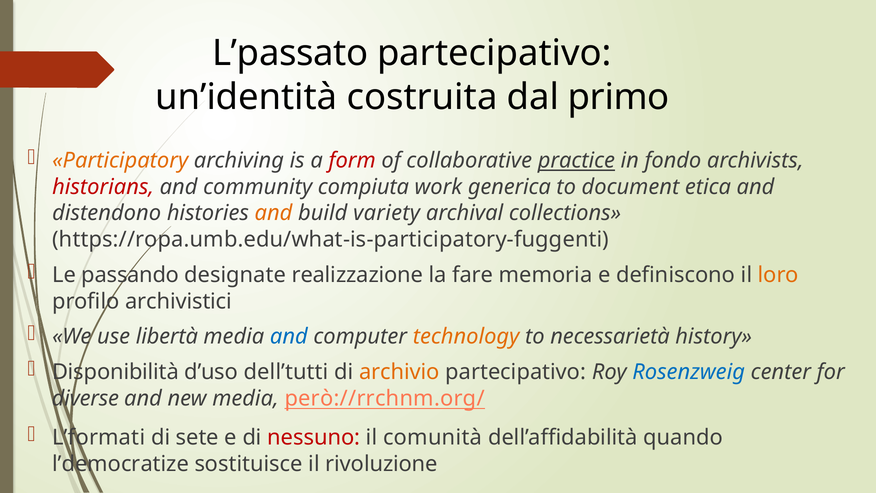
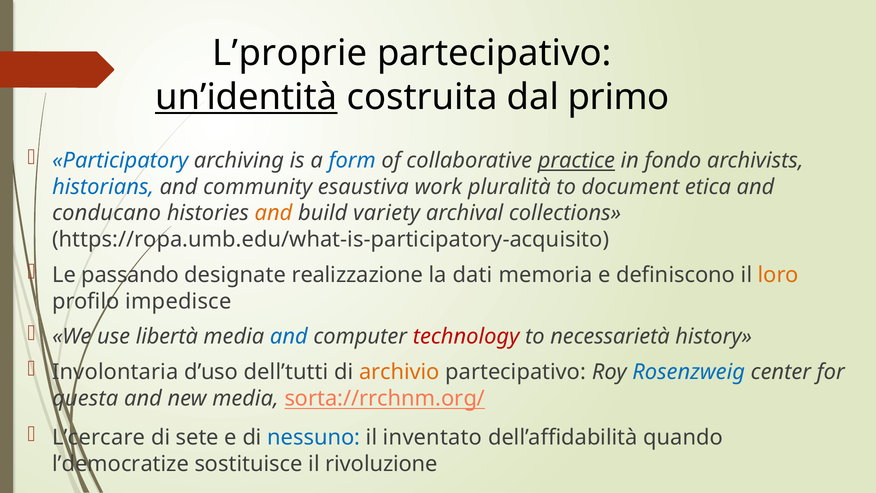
L’passato: L’passato -> L’proprie (290, 53)
un’identità underline: none -> present (246, 97)
Participatory colour: orange -> blue (120, 161)
form colour: red -> blue (352, 161)
historians colour: red -> blue (103, 187)
compiuta: compiuta -> esaustiva (363, 187)
generica: generica -> pluralità (509, 187)
distendono: distendono -> conducano (107, 213)
https://ropa.umb.edu/what-is-participatory-fuggenti: https://ropa.umb.edu/what-is-participatory-fuggenti -> https://ropa.umb.edu/what-is-participatory-acquisito (331, 239)
fare: fare -> dati (473, 275)
archivistici: archivistici -> impedisce (178, 301)
technology colour: orange -> red (466, 337)
Disponibilità: Disponibilità -> Involontaria (115, 372)
diverse: diverse -> questa (85, 398)
però://rrchnm.org/: però://rrchnm.org/ -> sorta://rrchnm.org/ (385, 398)
L’formati: L’formati -> L’cercare (99, 437)
nessuno colour: red -> blue (314, 437)
comunità: comunità -> inventato (433, 437)
